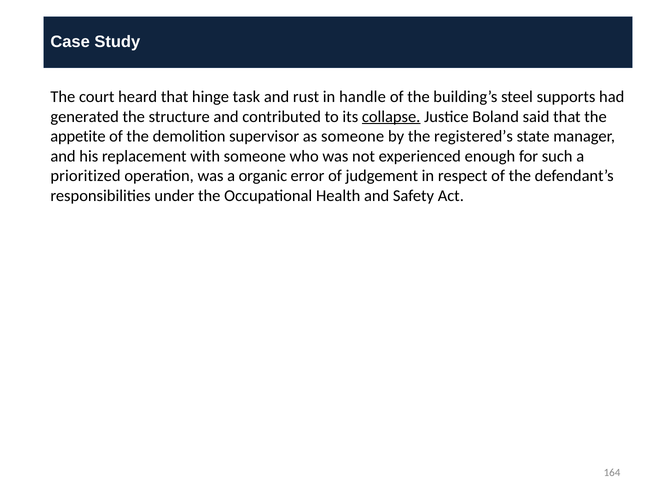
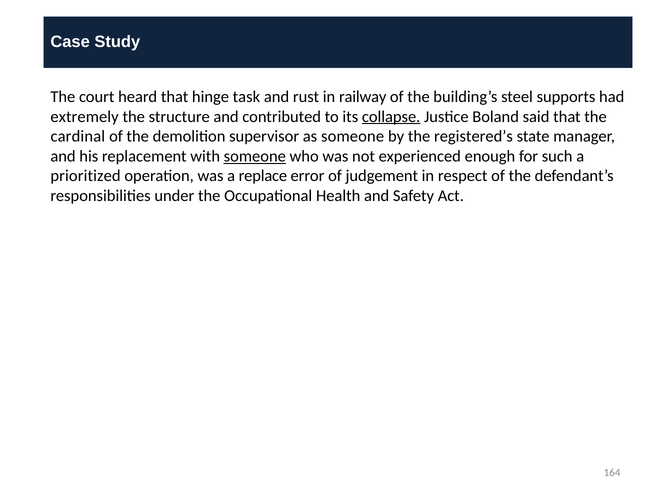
handle: handle -> railway (363, 97)
generated: generated -> extremely (85, 117)
appetite: appetite -> cardinal (78, 136)
someone underline: none -> present (255, 156)
organic: organic -> replace (263, 176)
